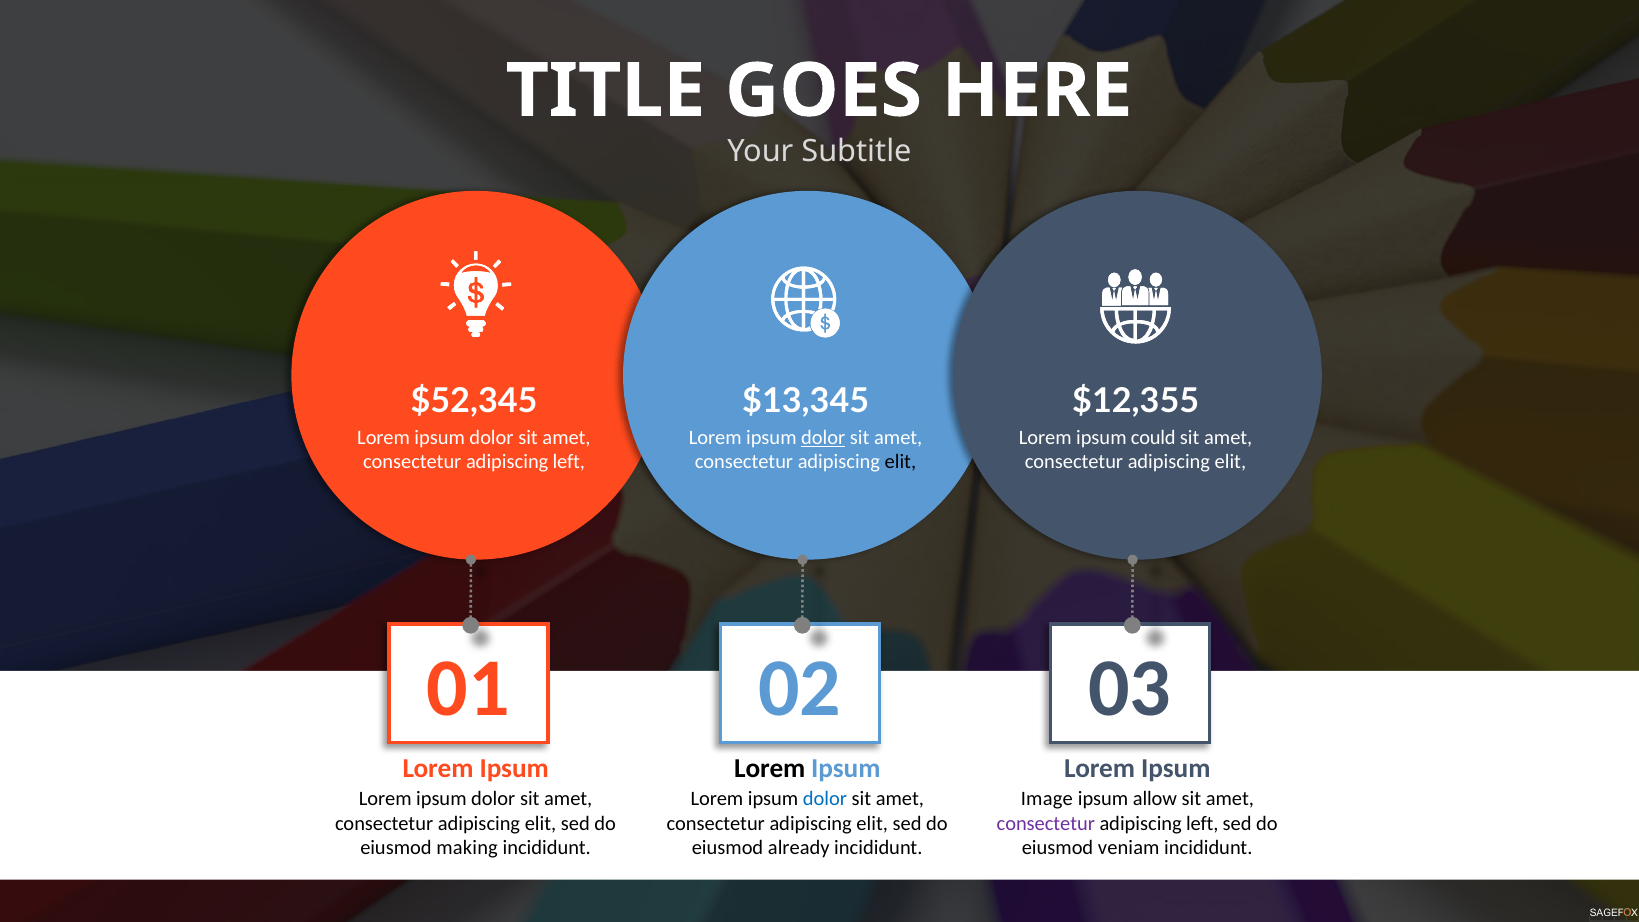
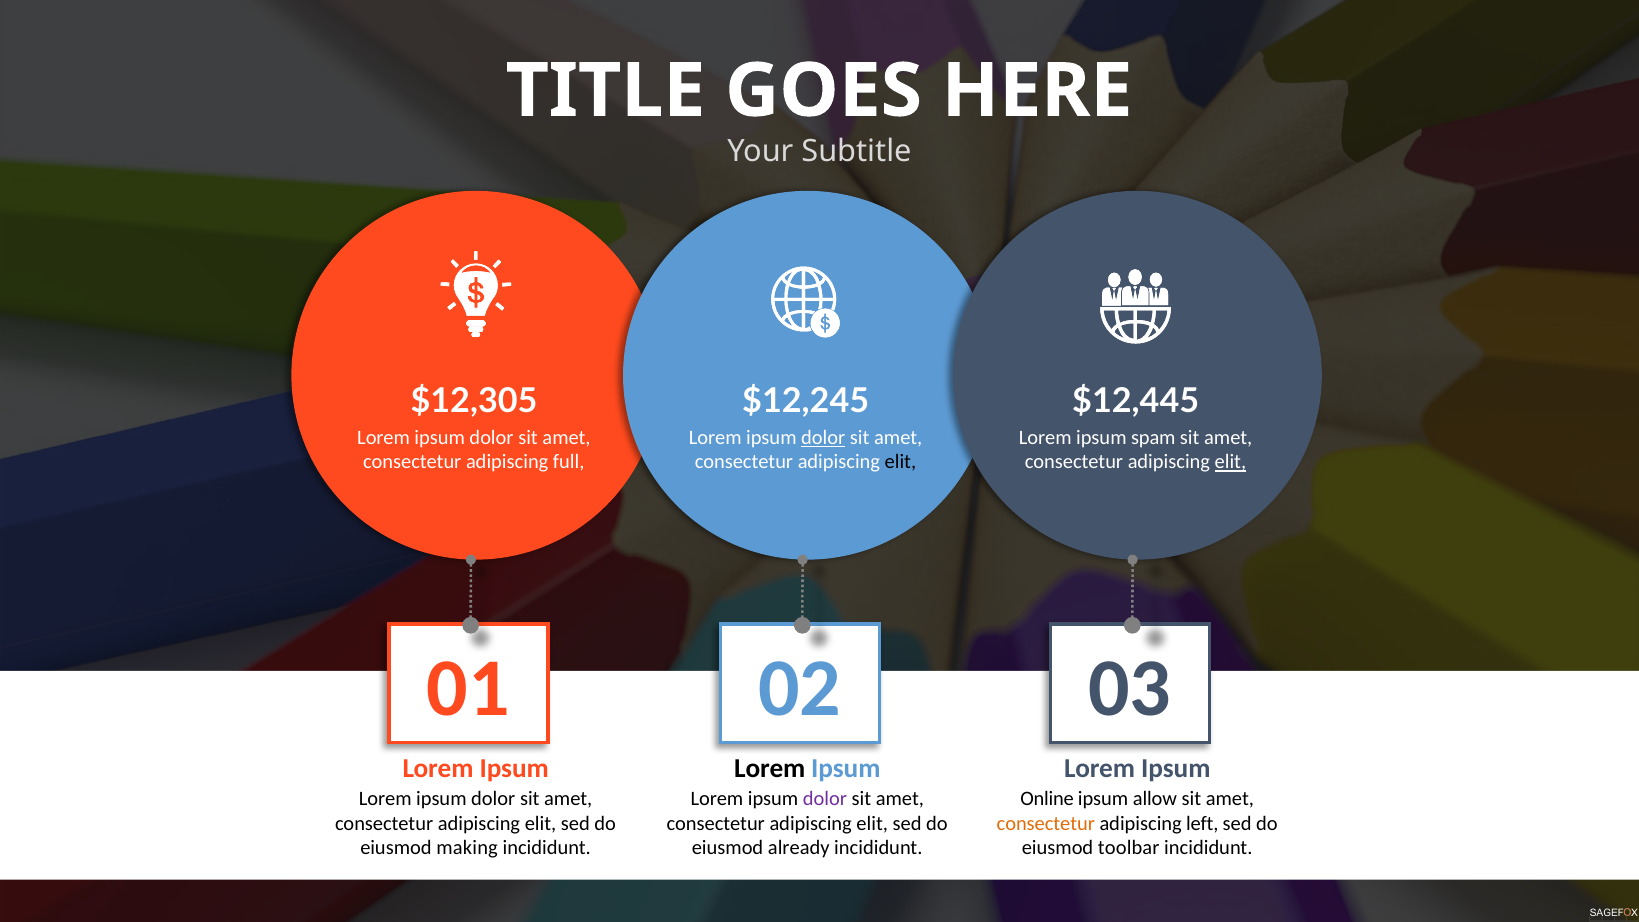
$52,345: $52,345 -> $12,305 (474, 402)
$13,345: $13,345 -> $12,245 (806, 402)
$12,355: $12,355 -> $12,445 (1136, 402)
could: could -> spam (1153, 438)
left: left -> full (569, 462)
elit underline: none -> present (1230, 462)
dolor colour: blue -> purple (825, 799)
Image: Image -> Online (1047, 799)
consectetur colour: purple -> orange (1046, 823)
veniam: veniam -> toolbar (1129, 848)
